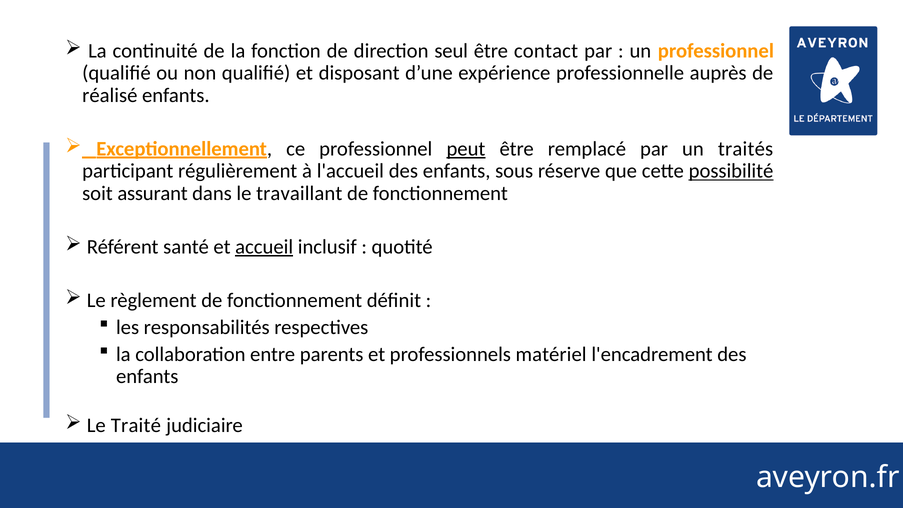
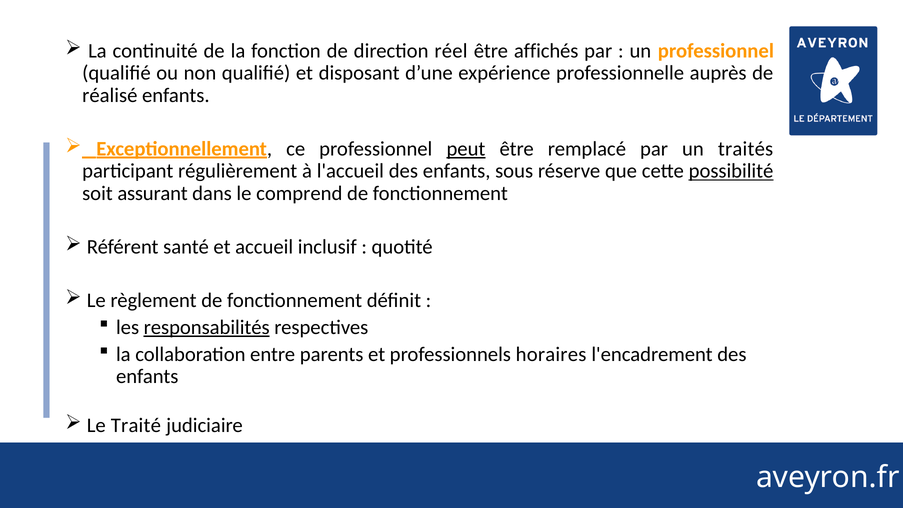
seul: seul -> réel (451, 51)
contact: contact -> affichés (546, 51)
travaillant: travaillant -> comprend (299, 193)
accueil underline: present -> none (264, 247)
responsabilités underline: none -> present (207, 327)
matériel: matériel -> horaires (551, 354)
